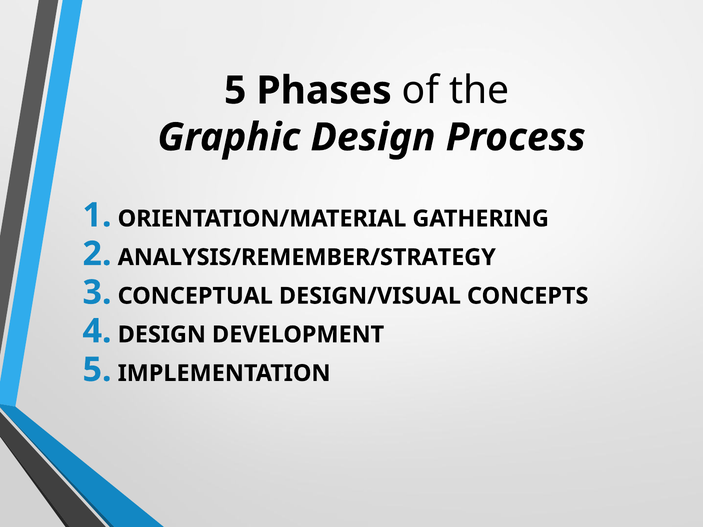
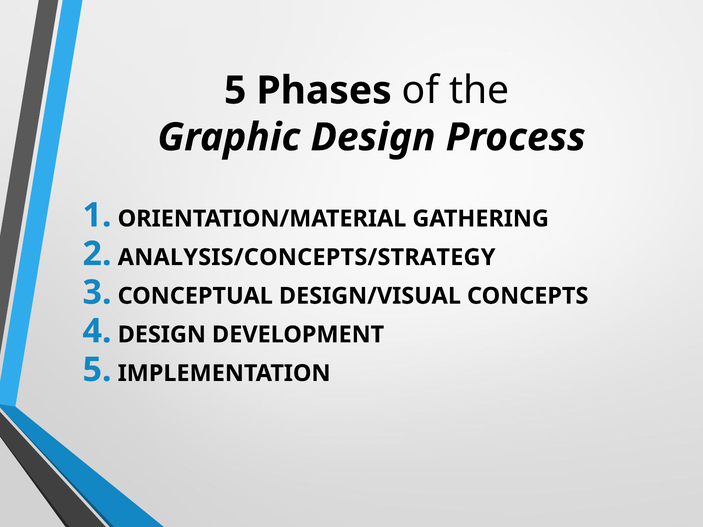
ANALYSIS/REMEMBER/STRATEGY: ANALYSIS/REMEMBER/STRATEGY -> ANALYSIS/CONCEPTS/STRATEGY (307, 257)
